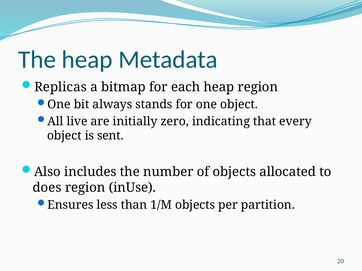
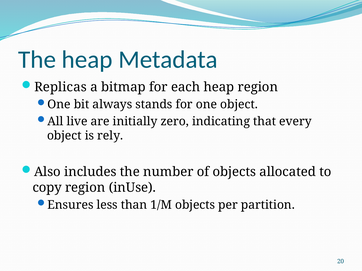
sent: sent -> rely (110, 136)
does: does -> copy (47, 188)
